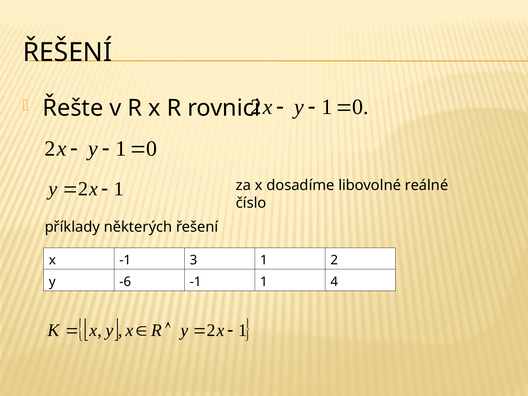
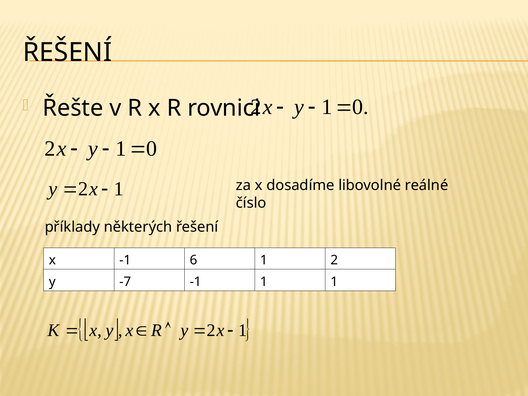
3: 3 -> 6 (193, 260)
-6: -6 -> -7 (125, 282)
1 4: 4 -> 1 (334, 282)
